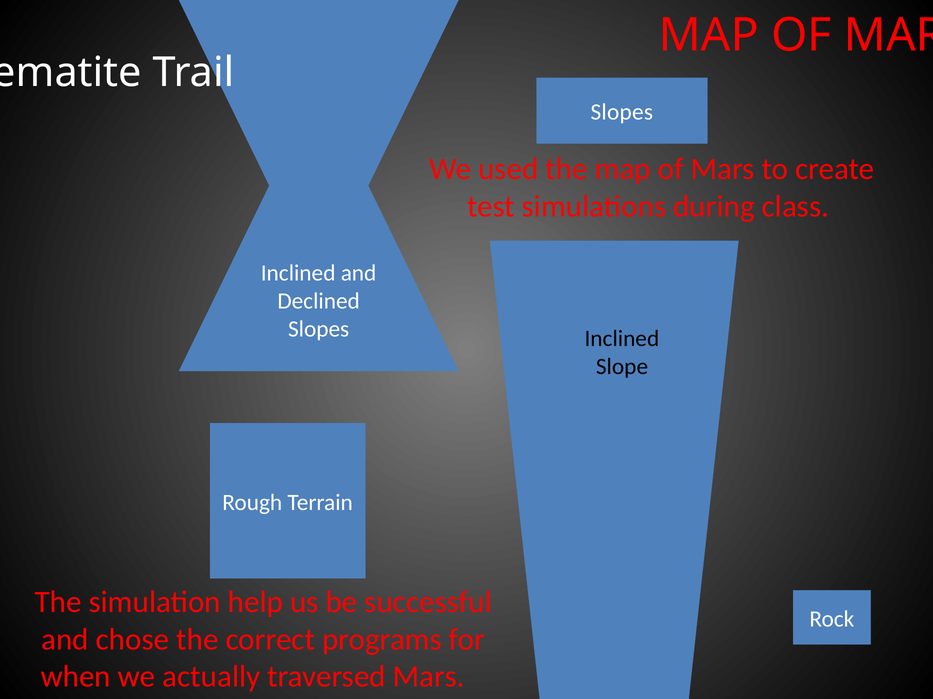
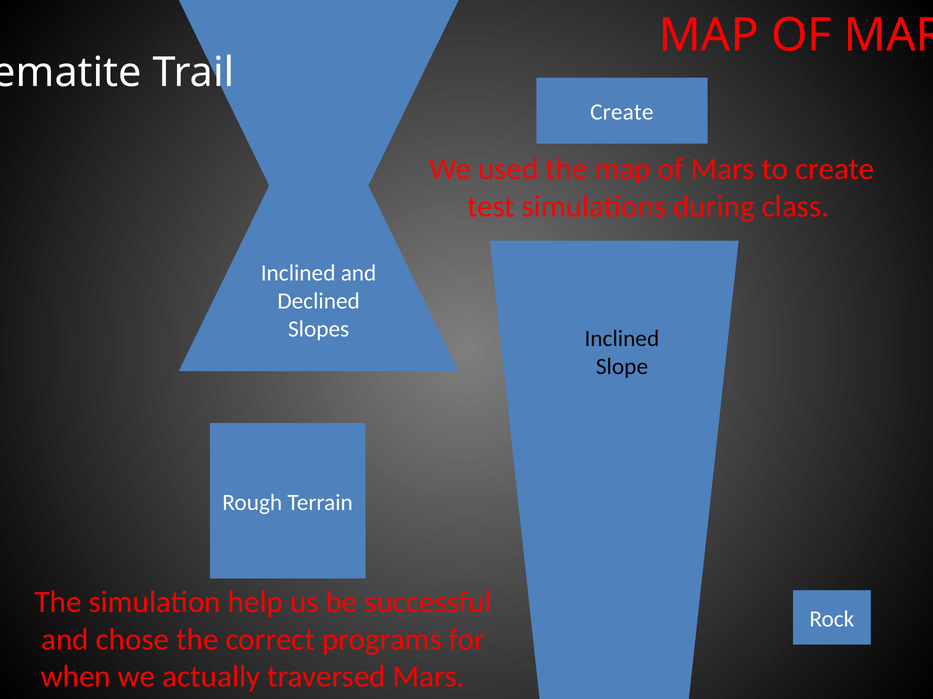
Slopes: Slopes -> Create (622, 112)
